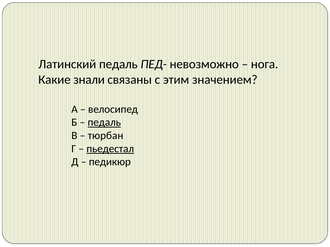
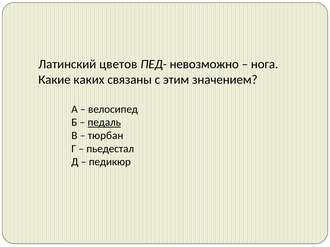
Латинский педаль: педаль -> цветов (118, 64)
знали: знали -> каких (89, 80)
пьедестал underline: present -> none (110, 149)
